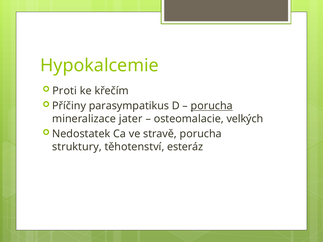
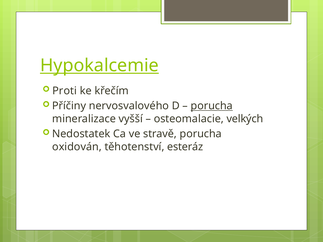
Hypokalcemie underline: none -> present (99, 66)
parasympatikus: parasympatikus -> nervosvalového (129, 106)
jater: jater -> vyšší (131, 119)
struktury: struktury -> oxidován (77, 147)
